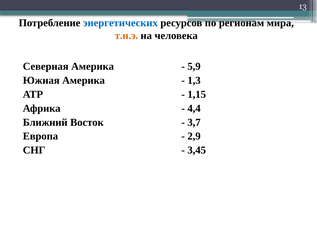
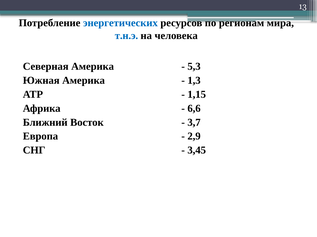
т.н.э colour: orange -> blue (126, 36)
5,9: 5,9 -> 5,3 (194, 67)
4,4: 4,4 -> 6,6 (194, 109)
